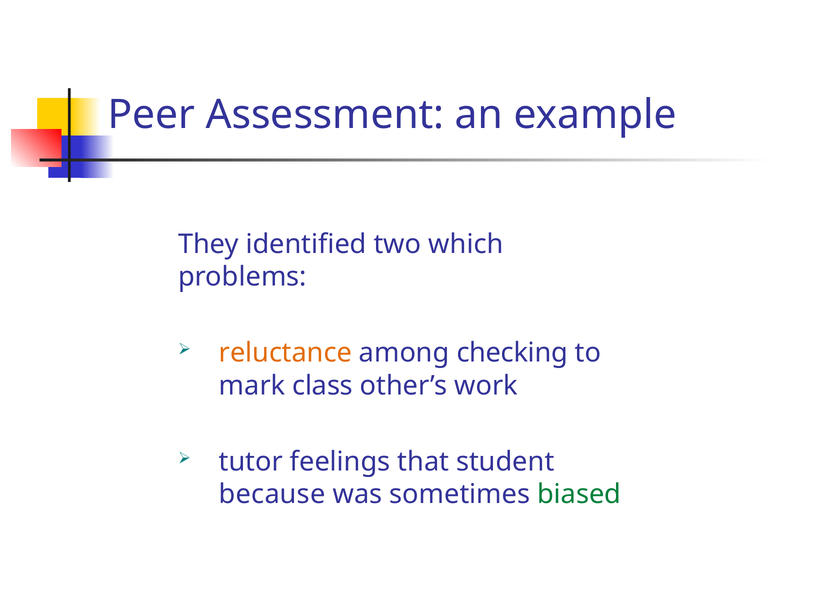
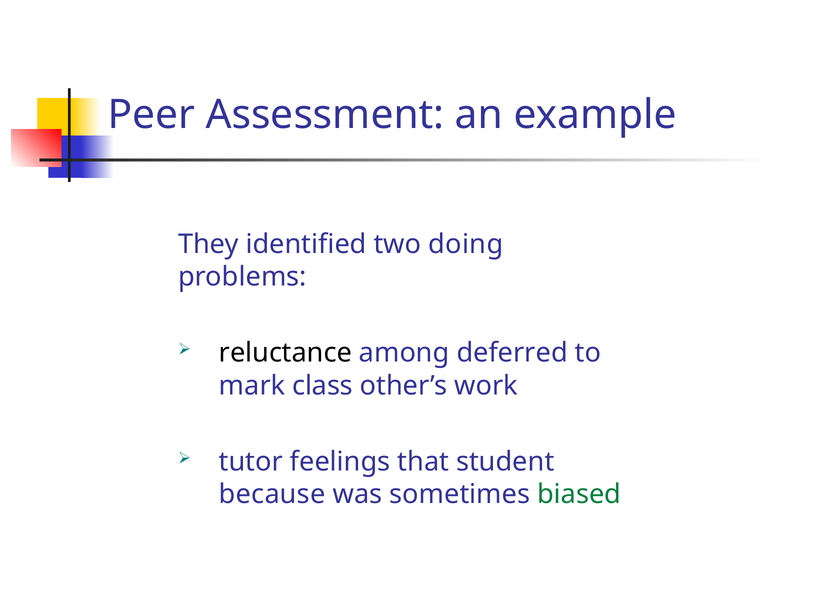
which: which -> doing (466, 244)
reluctance colour: orange -> black (285, 353)
checking: checking -> deferred (512, 353)
